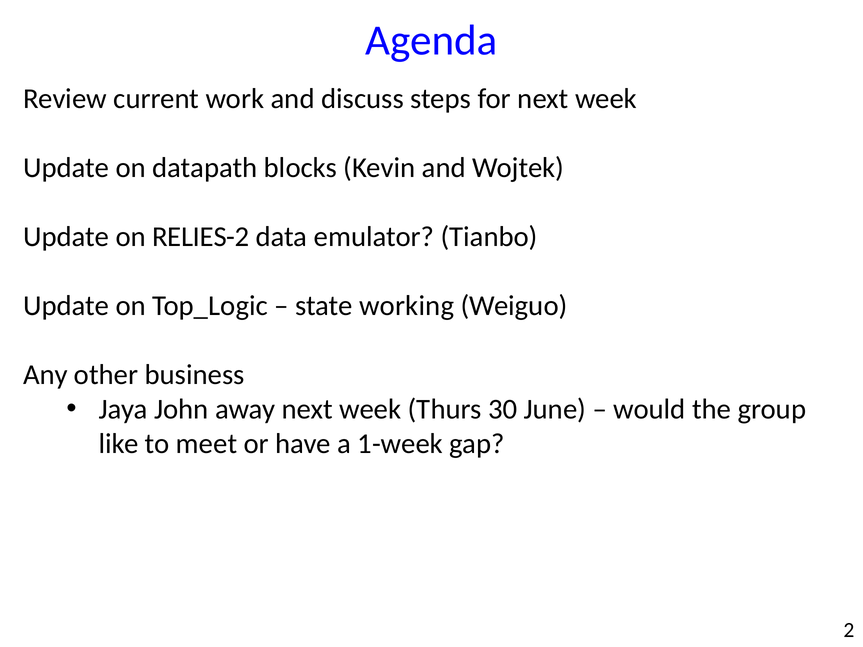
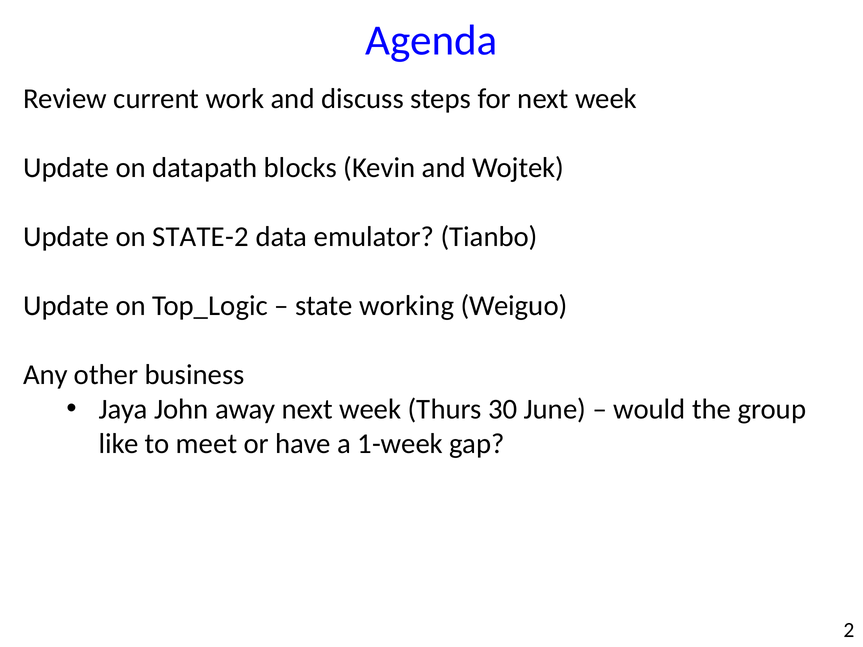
RELIES-2: RELIES-2 -> STATE-2 (201, 237)
